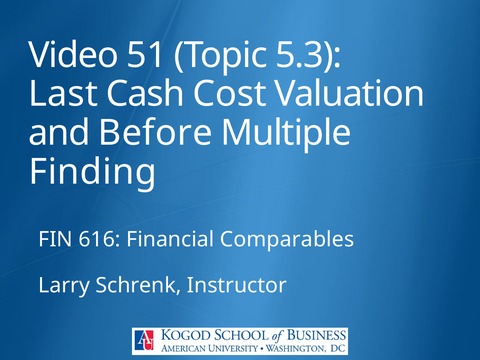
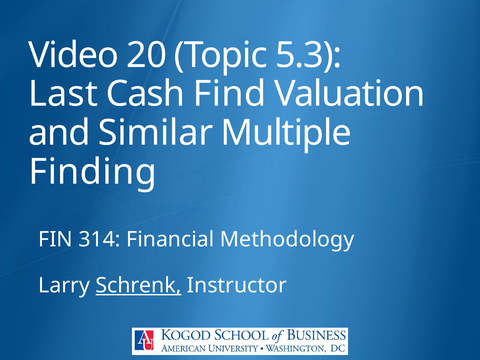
51: 51 -> 20 (147, 55)
Cost: Cost -> Find (229, 94)
Before: Before -> Similar (156, 133)
616: 616 -> 314 (100, 239)
Comparables: Comparables -> Methodology (287, 239)
Schrenk underline: none -> present (138, 286)
